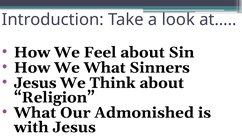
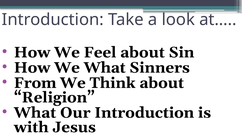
Jesus: Jesus -> From (35, 83)
Our Admonished: Admonished -> Introduction (144, 113)
